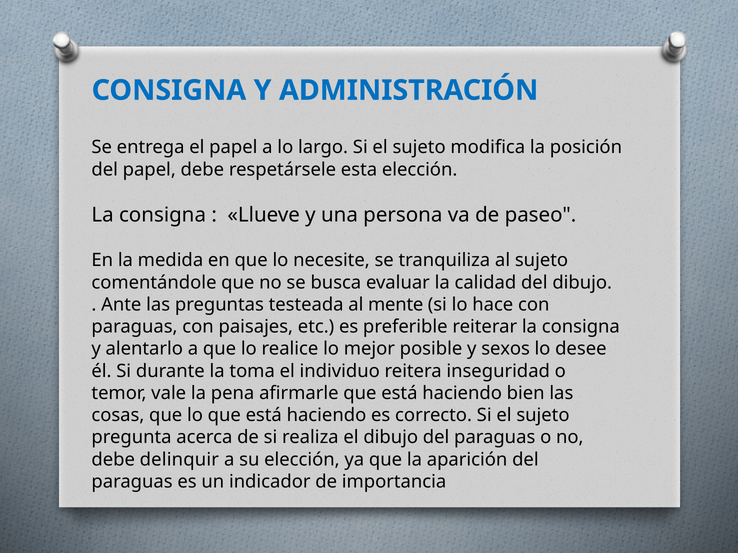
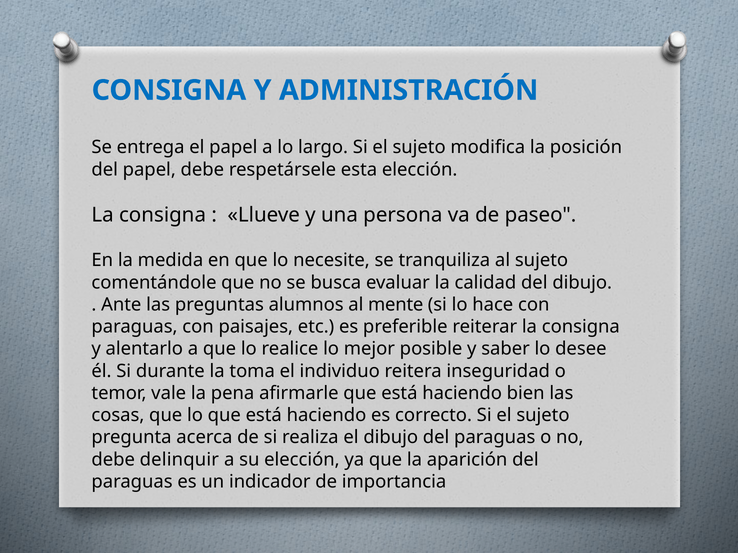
testeada: testeada -> alumnos (306, 305)
sexos: sexos -> saber (506, 349)
